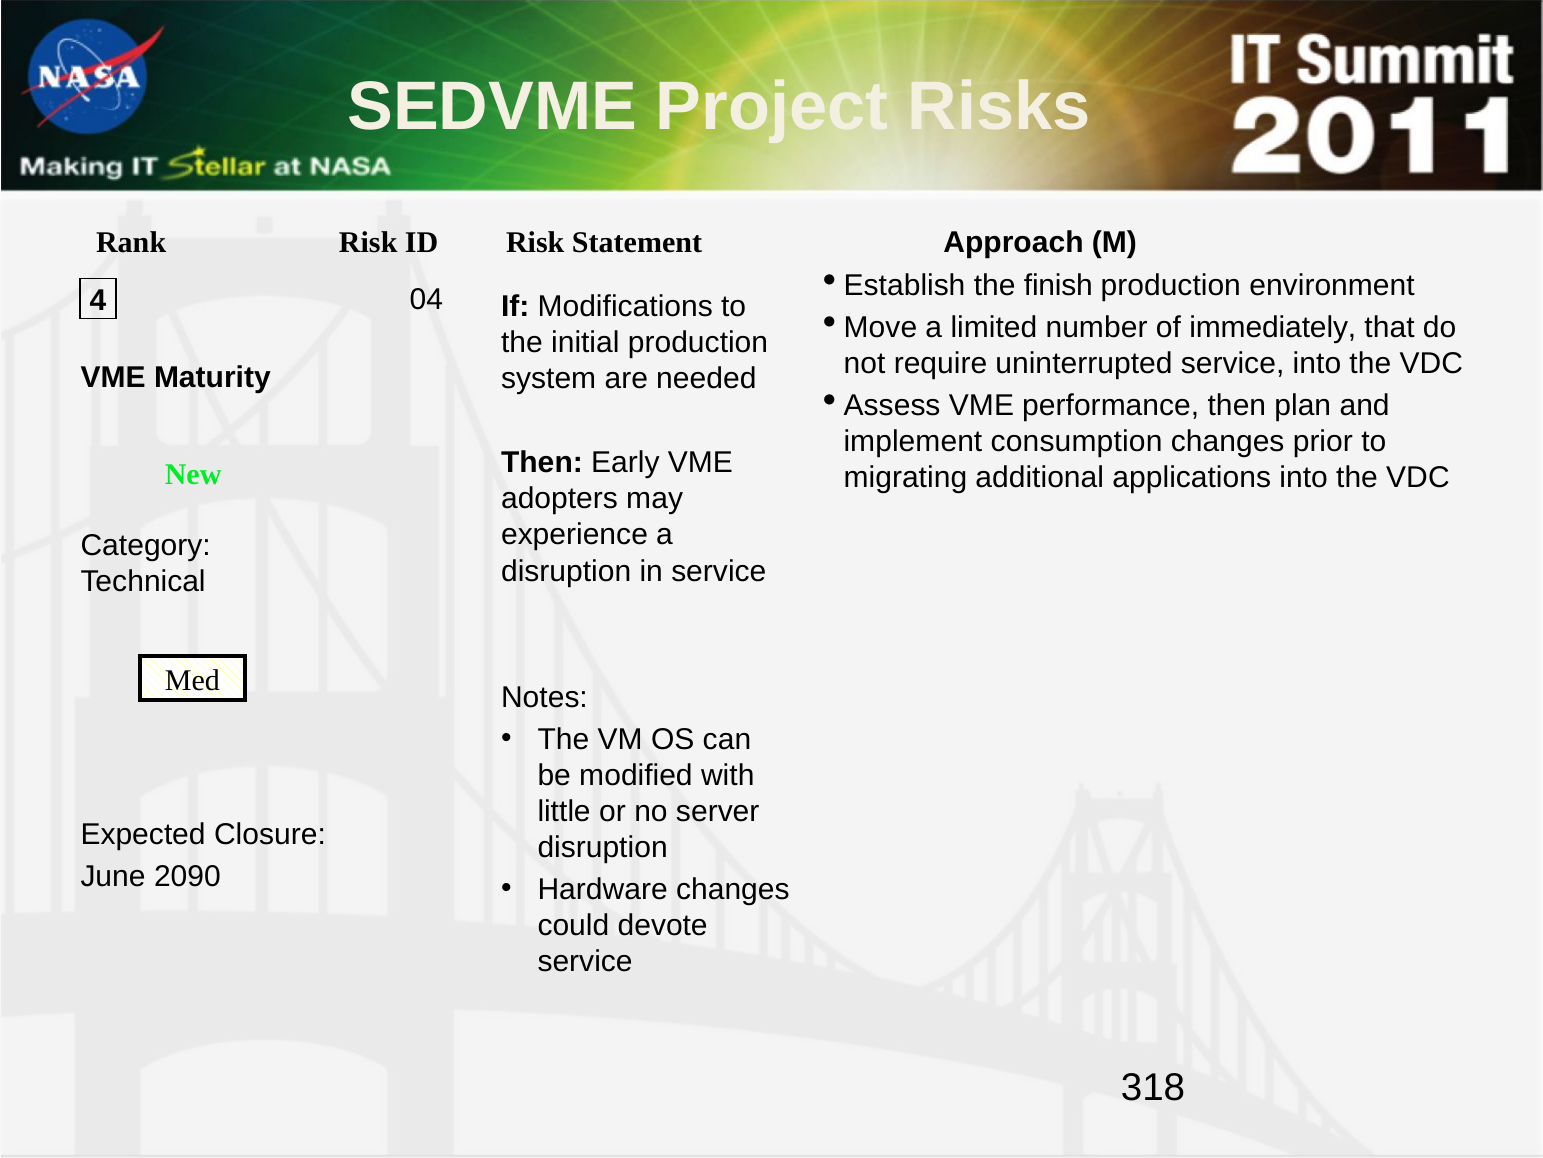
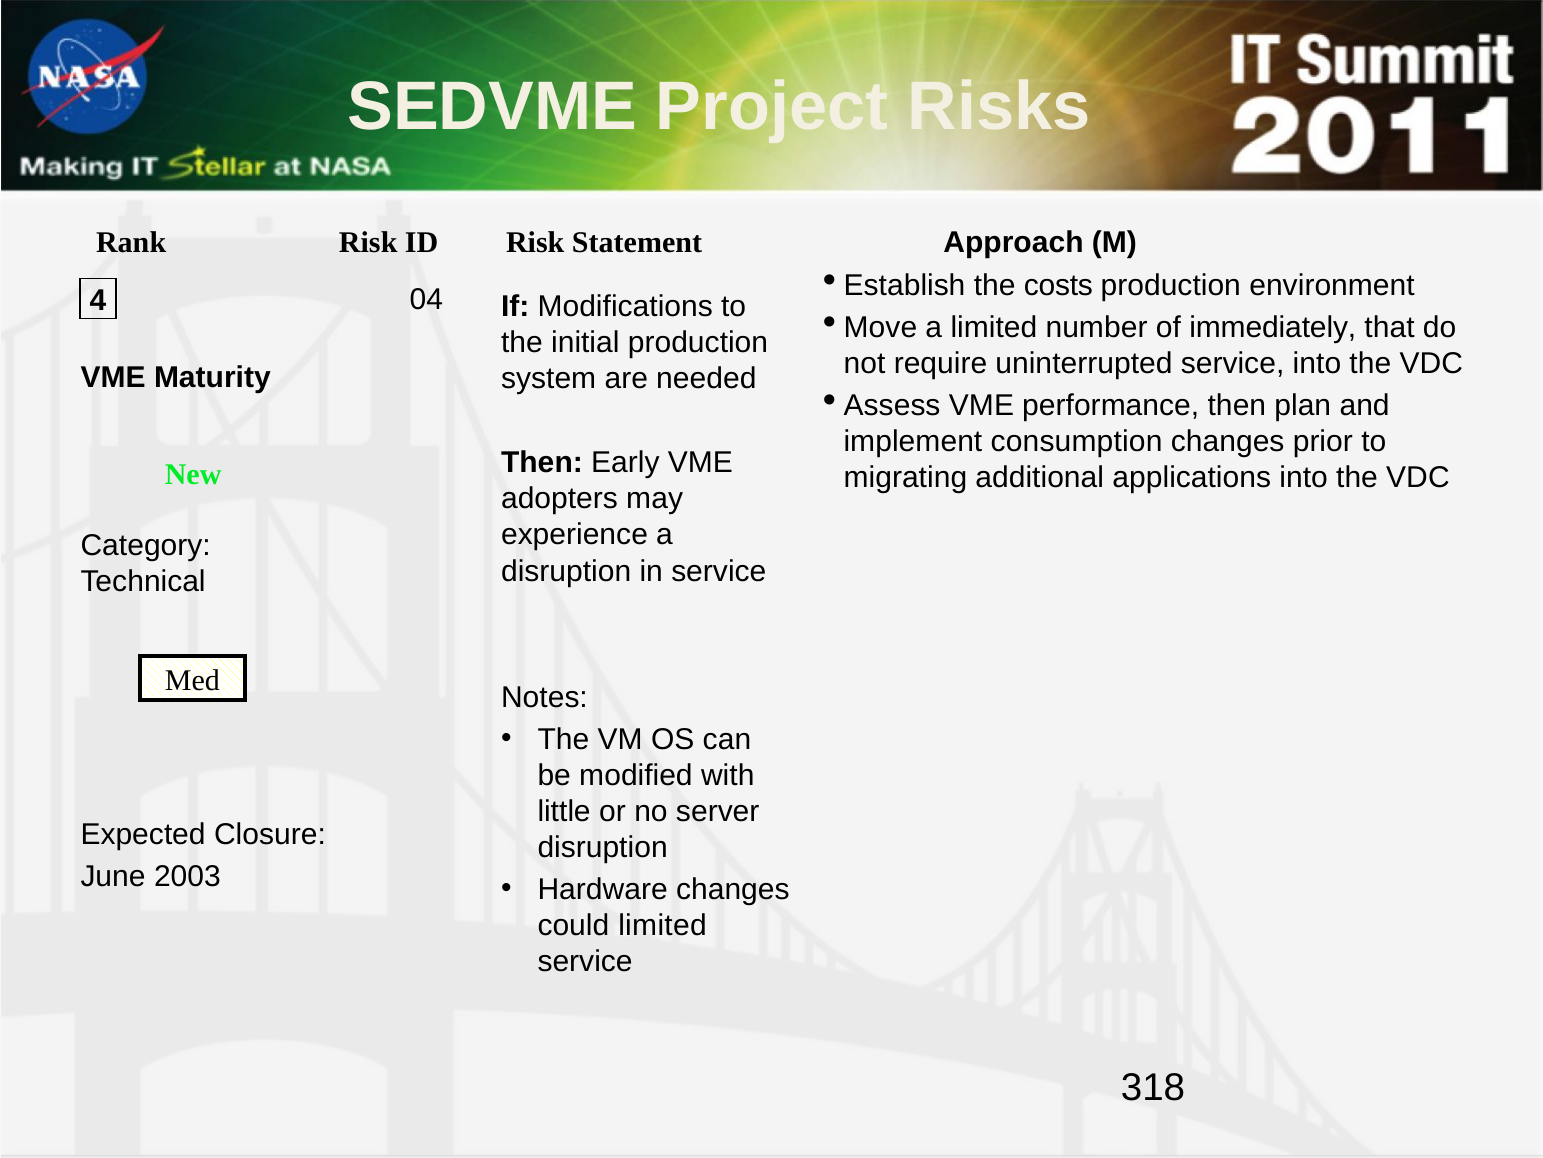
finish: finish -> costs (1058, 285)
2090: 2090 -> 2003 (187, 876)
could devote: devote -> limited (663, 925)
